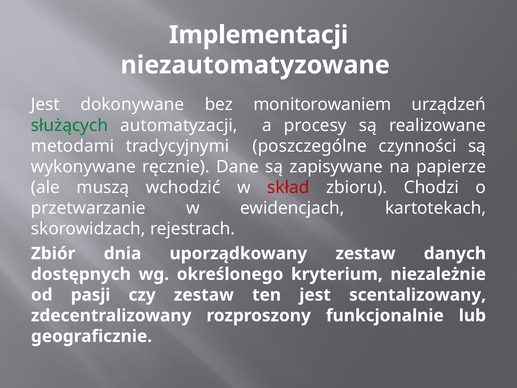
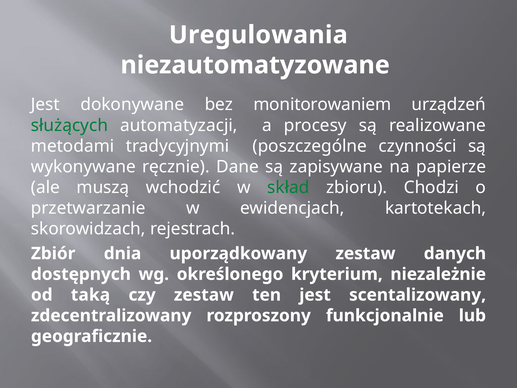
Implementacji: Implementacji -> Uregulowania (258, 35)
skład colour: red -> green (288, 187)
pasji: pasji -> taką (90, 295)
